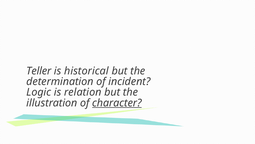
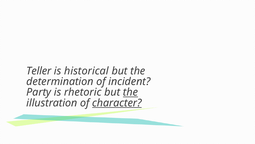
Logic: Logic -> Party (39, 92)
relation: relation -> rhetoric (83, 92)
the underline: none -> present (130, 92)
